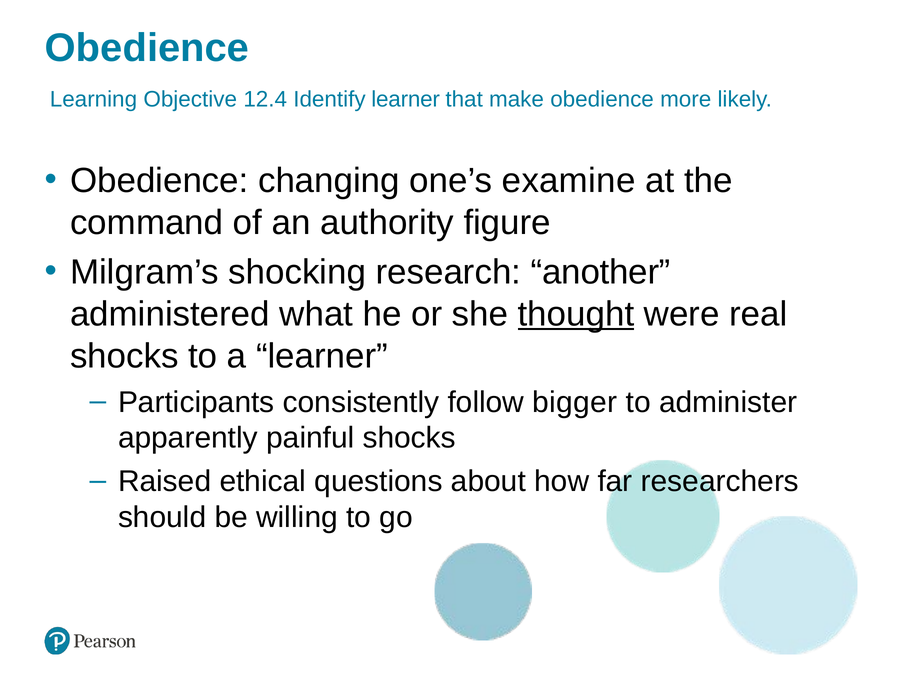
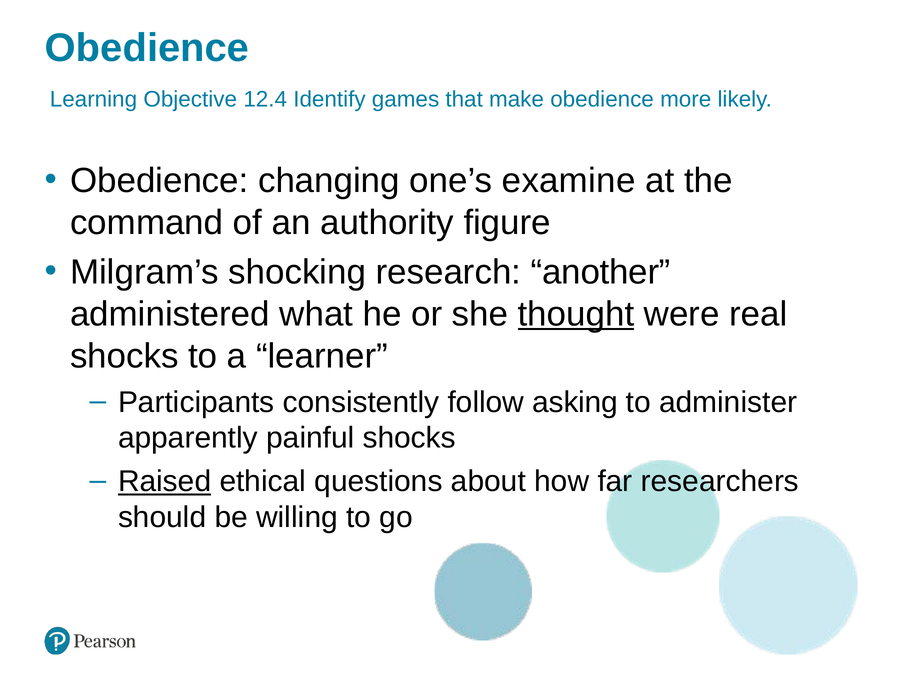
Identify learner: learner -> games (405, 99)
bigger: bigger -> asking (575, 402)
Raised underline: none -> present (165, 482)
